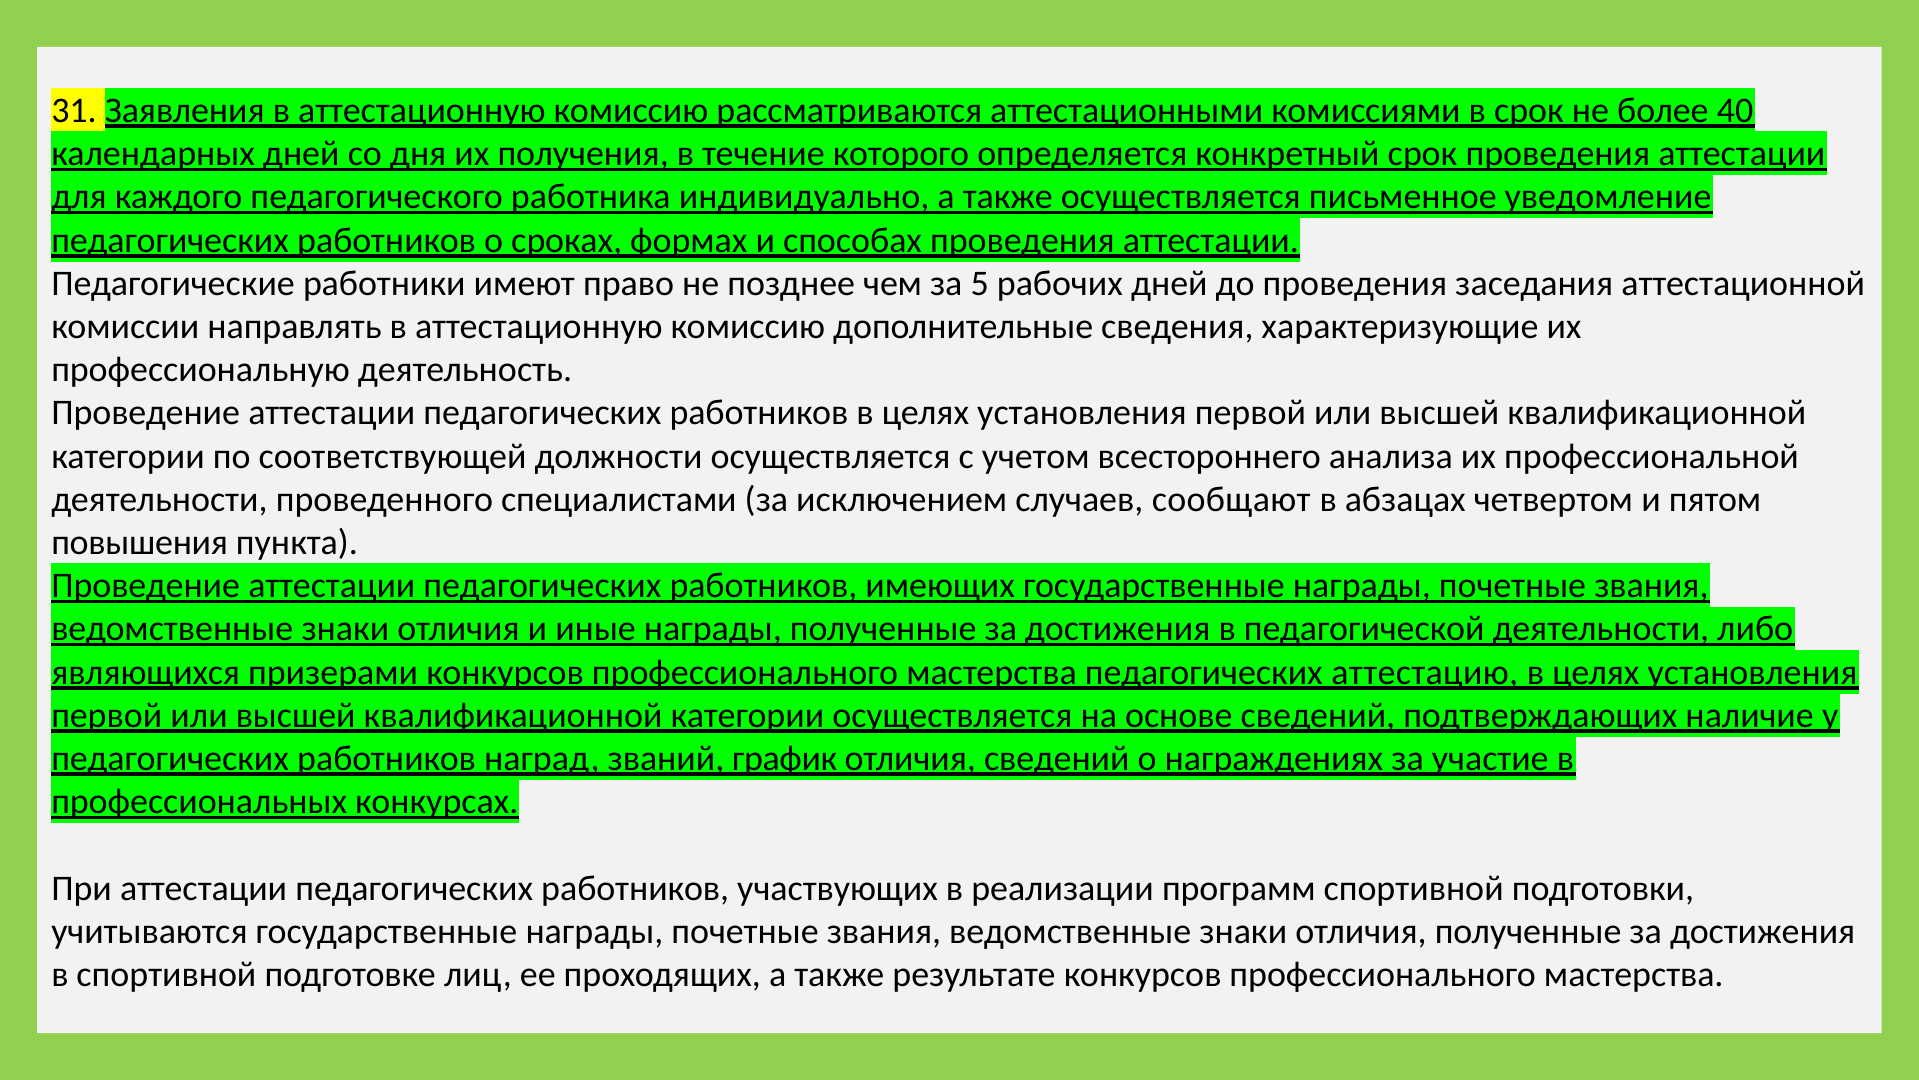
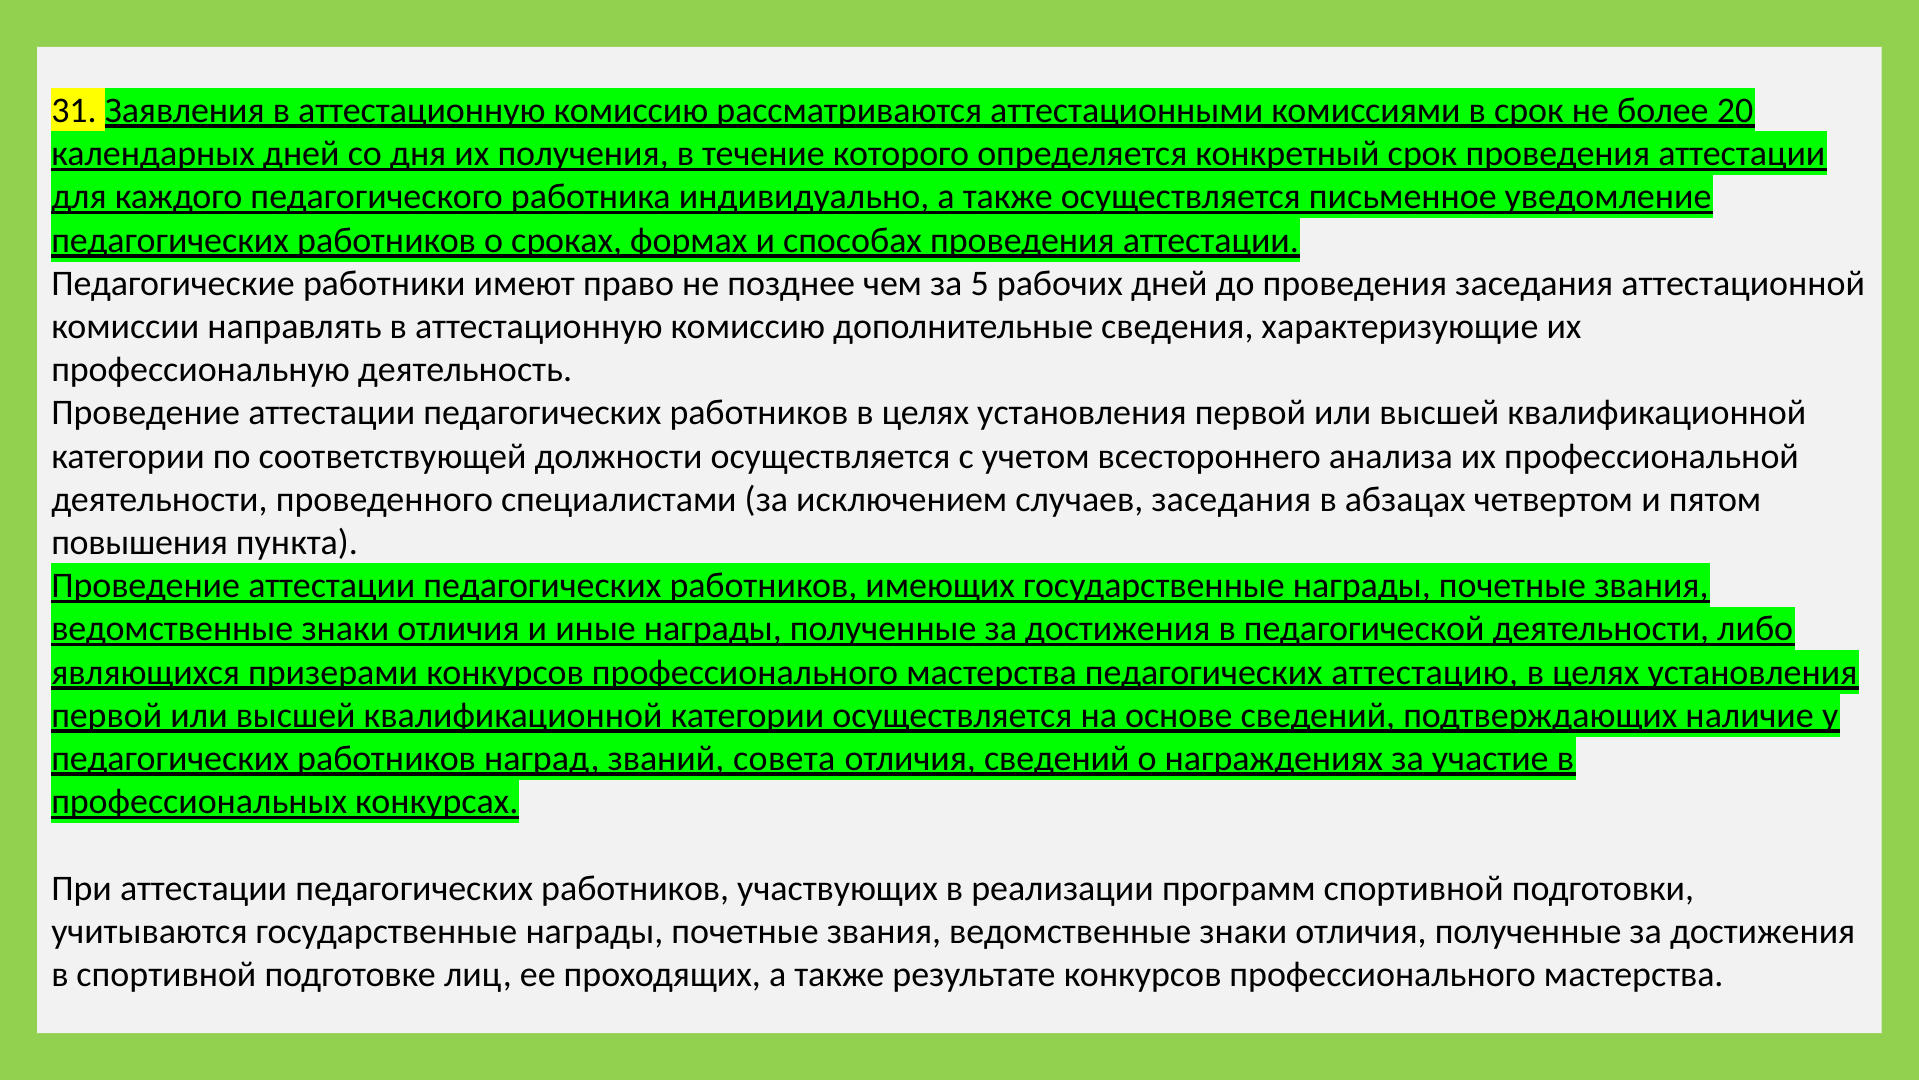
40: 40 -> 20 (1735, 110)
случаев сообщают: сообщают -> заседания (1231, 499)
график: график -> совета (784, 758)
